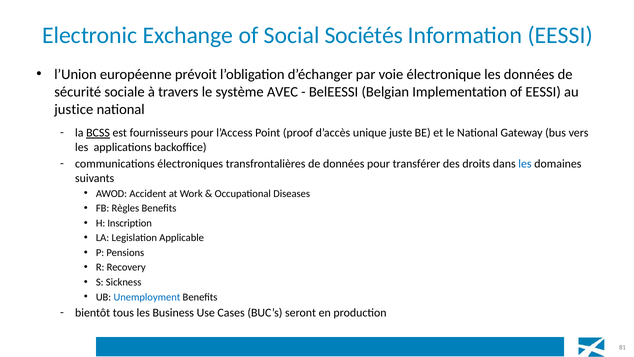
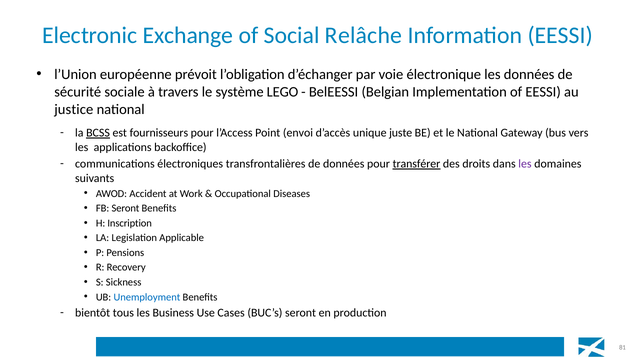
Sociétés: Sociétés -> Relâche (364, 35)
AVEC: AVEC -> LEGO (282, 92)
proof: proof -> envoi (298, 133)
transférer underline: none -> present (416, 164)
les colour: blue -> purple (525, 164)
FB Règles: Règles -> Seront (125, 208)
